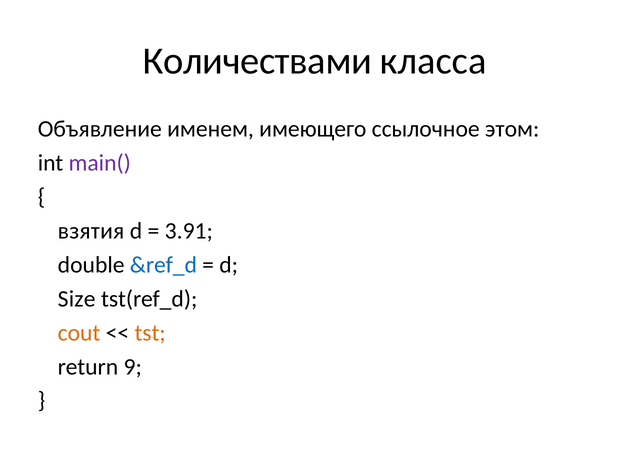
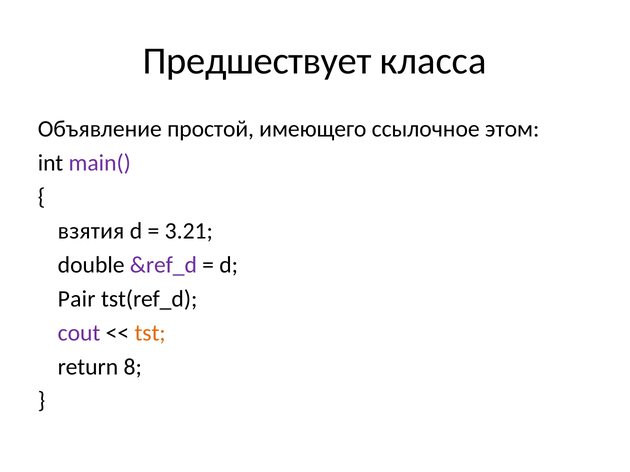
Количествами: Количествами -> Предшествует (257, 61)
именем: именем -> простой (211, 129)
3.91: 3.91 -> 3.21 (189, 231)
&ref_d colour: blue -> purple (163, 265)
Size: Size -> Pair (77, 299)
cout colour: orange -> purple (79, 333)
9: 9 -> 8 (133, 367)
